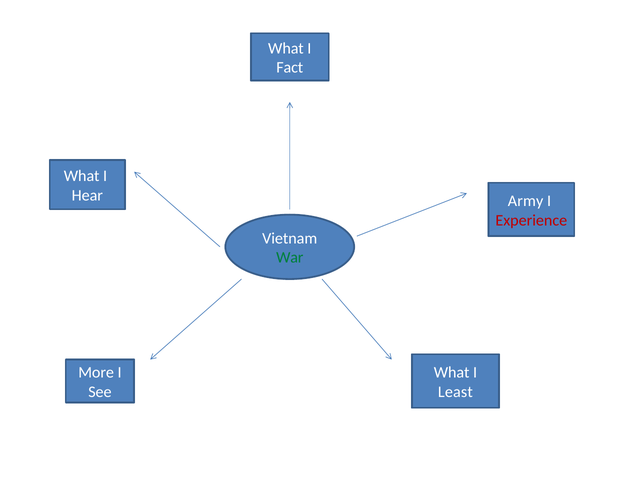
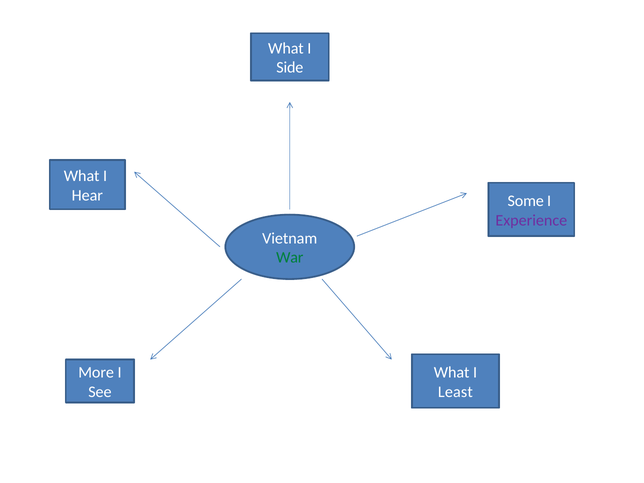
Fact: Fact -> Side (290, 68)
Army: Army -> Some (526, 201)
Experience colour: red -> purple (531, 220)
